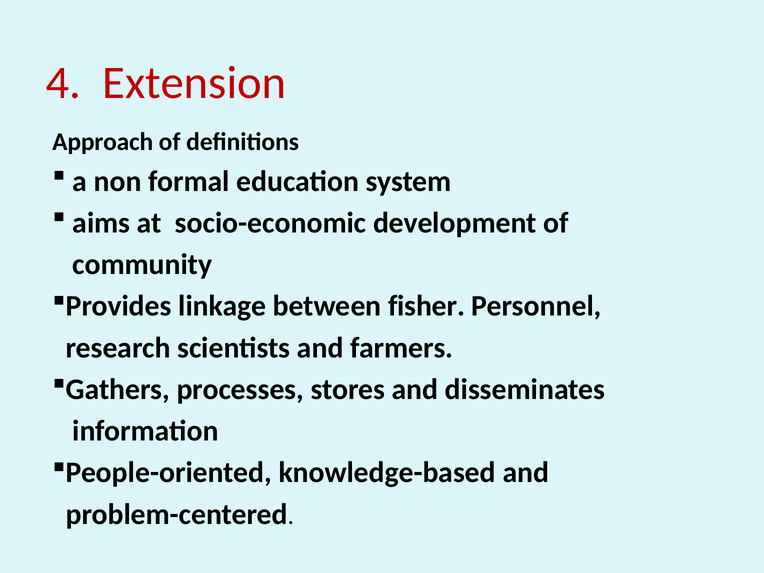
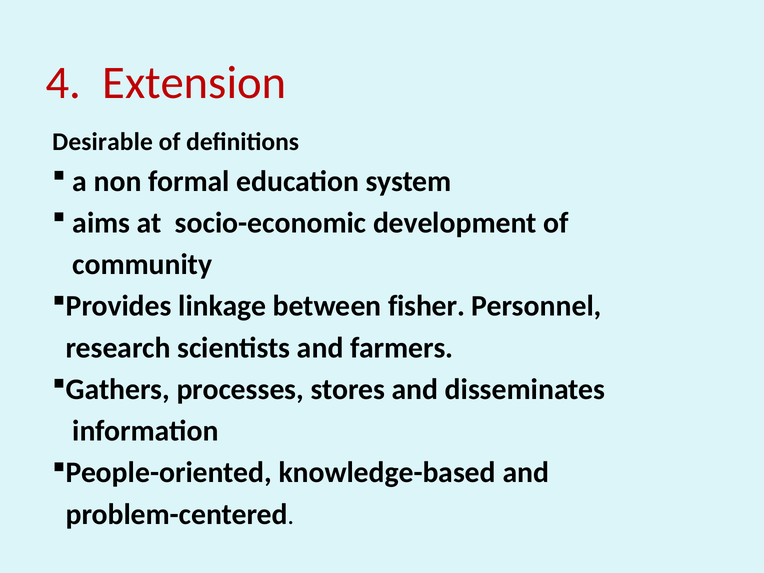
Approach: Approach -> Desirable (103, 142)
